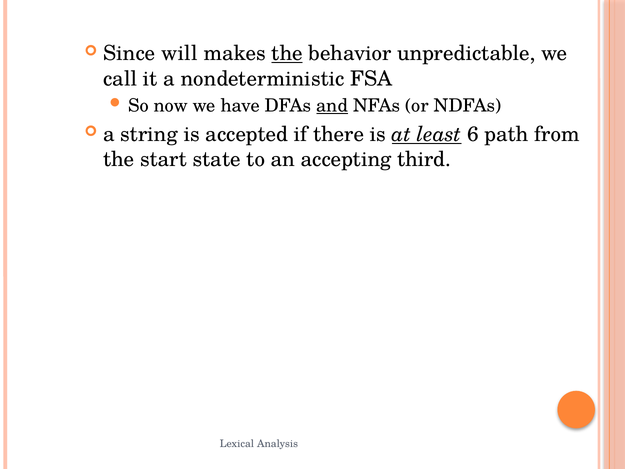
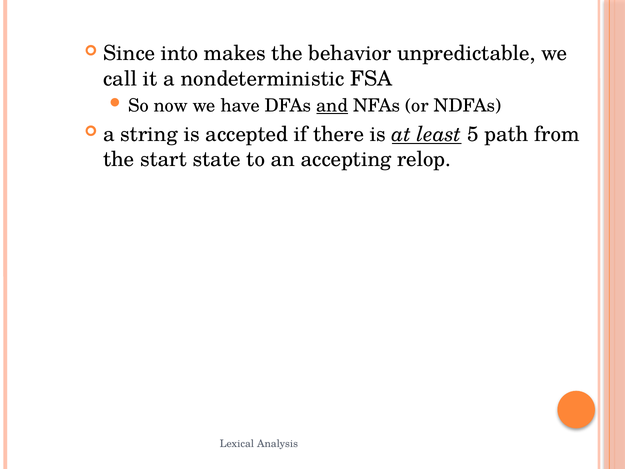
will: will -> into (180, 54)
the underline: present -> none (287, 54)
6: 6 -> 5 (473, 134)
third: third -> relop (424, 159)
